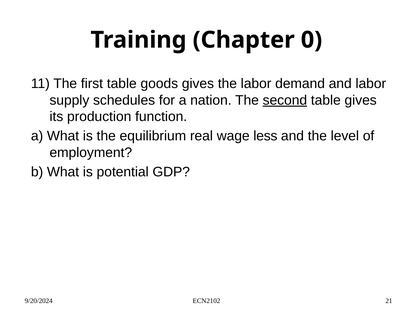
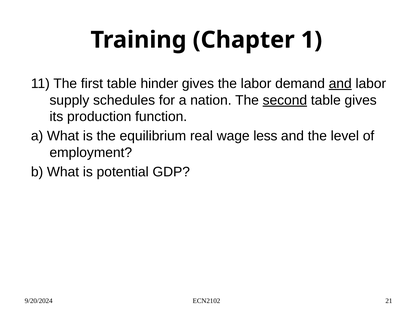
0: 0 -> 1 (312, 40)
goods: goods -> hinder (159, 84)
and underline: none -> present (340, 84)
